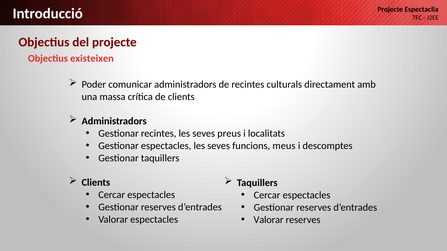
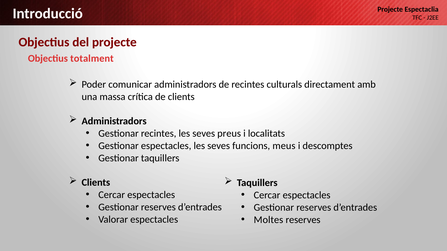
existeixen: existeixen -> totalment (92, 59)
Valorar: Valorar -> Moltes (268, 220)
